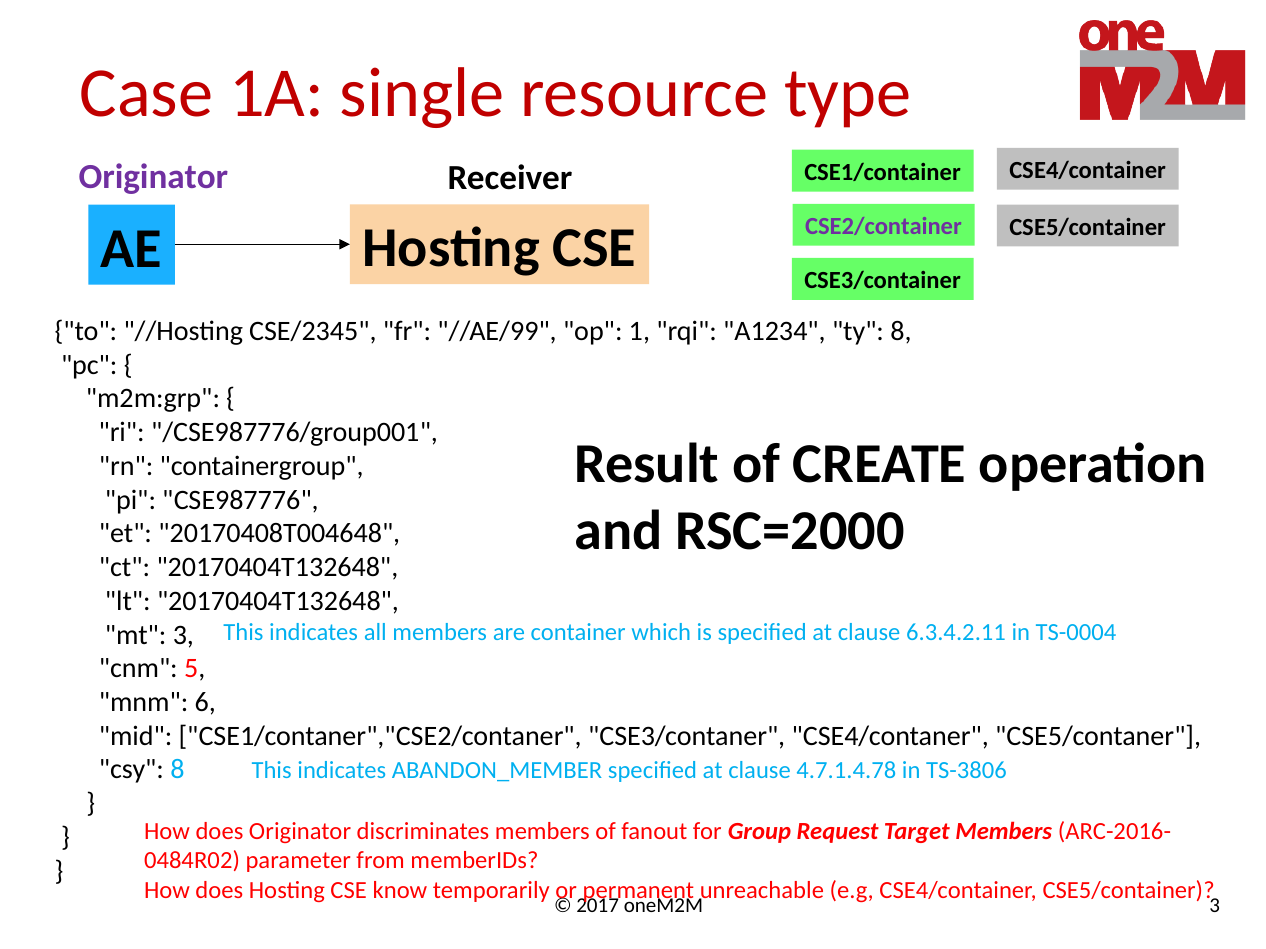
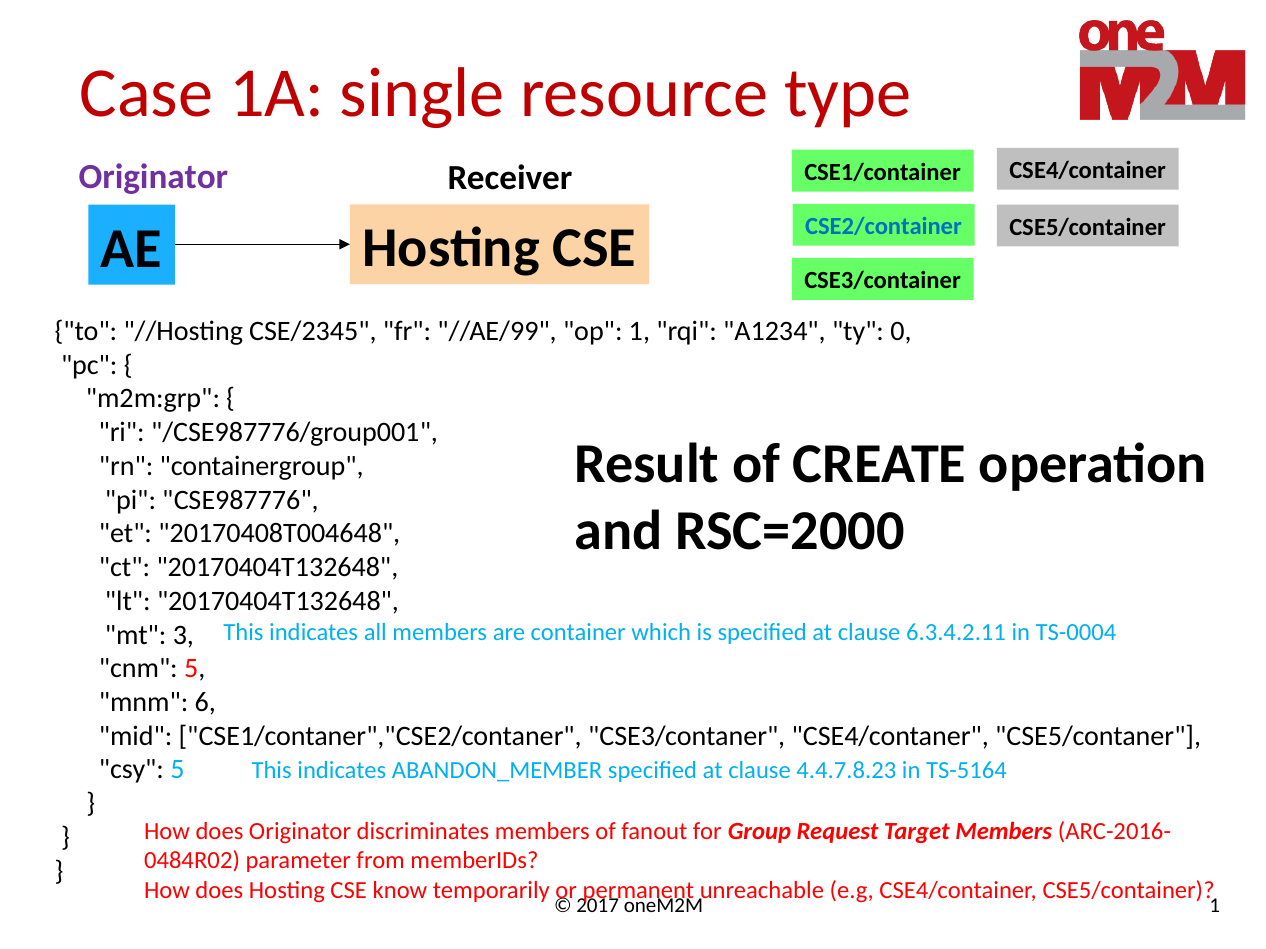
CSE2/container colour: purple -> blue (883, 227)
ty 8: 8 -> 0 (901, 331)
csy 8: 8 -> 5 (177, 770)
4.7.1.4.78: 4.7.1.4.78 -> 4.4.7.8.23 (846, 770)
TS-3806: TS-3806 -> TS-5164 (966, 770)
3: 3 -> 1 (1215, 907)
